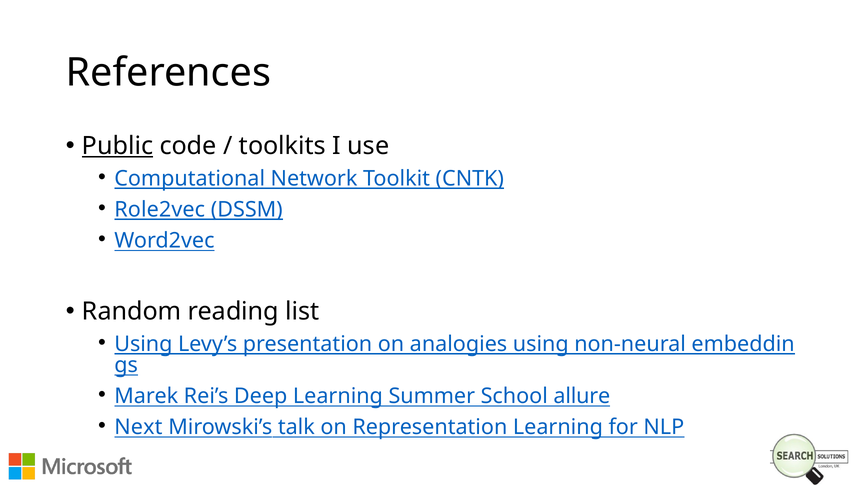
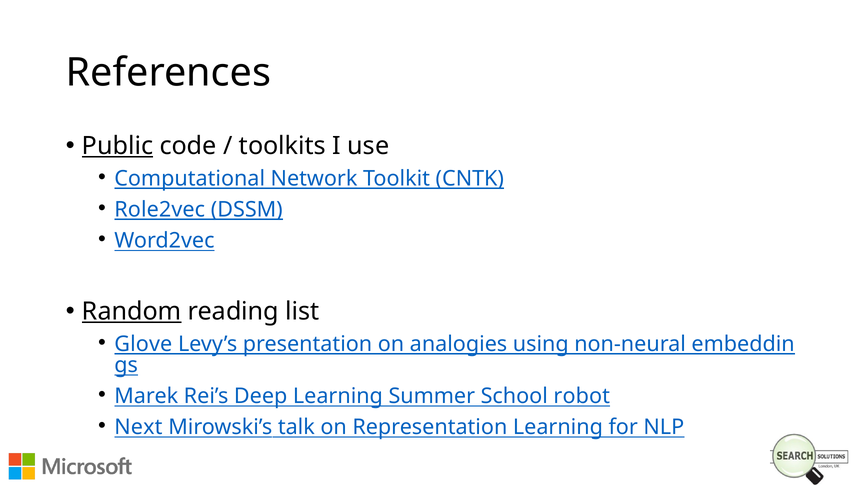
Random underline: none -> present (132, 311)
Using: Using -> Glove (143, 344)
allure: allure -> robot (582, 396)
